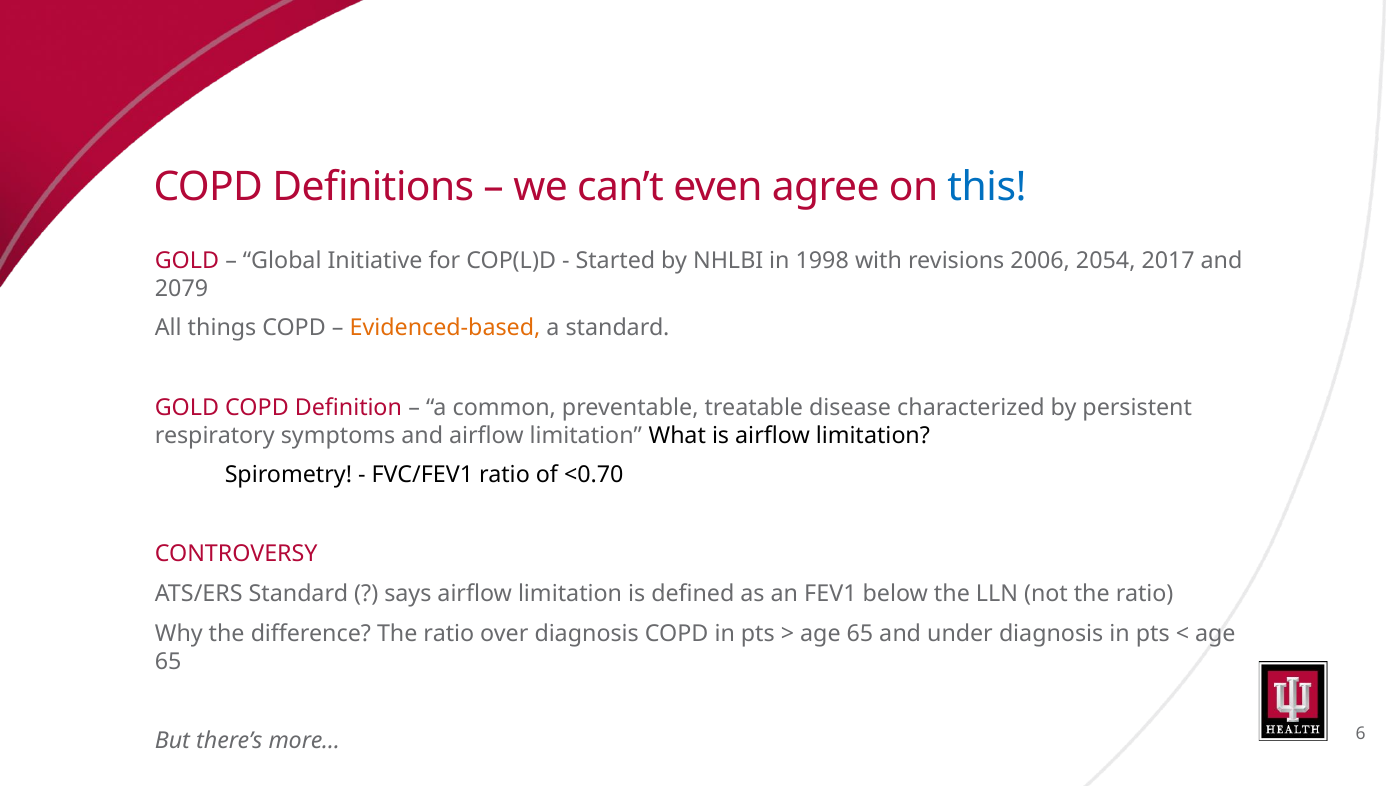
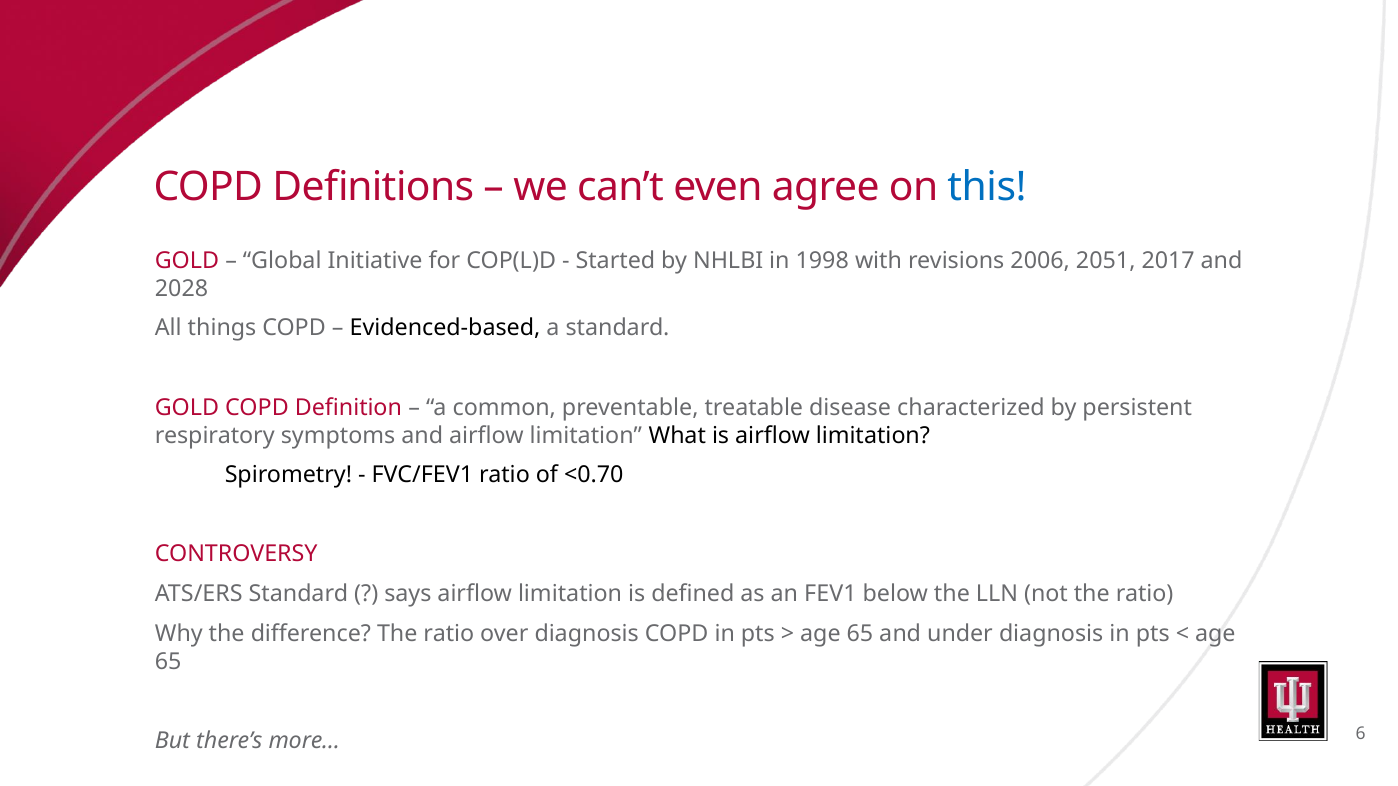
2054: 2054 -> 2051 (1106, 261)
2079: 2079 -> 2028 (182, 289)
Evidenced-based colour: orange -> black (445, 328)
